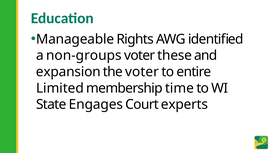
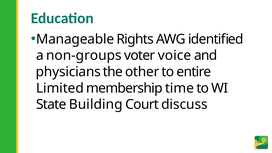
these: these -> voice (175, 55)
expansion: expansion -> physicians (68, 72)
the voter: voter -> other (142, 72)
Engages: Engages -> Building (96, 104)
experts: experts -> discuss (184, 104)
